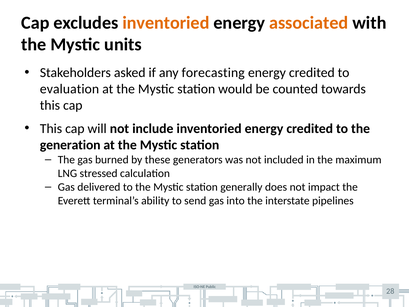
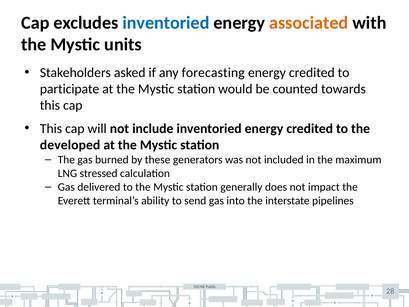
inventoried colour: orange -> blue (166, 23)
evaluation: evaluation -> participate (70, 89)
generation: generation -> developed (70, 145)
